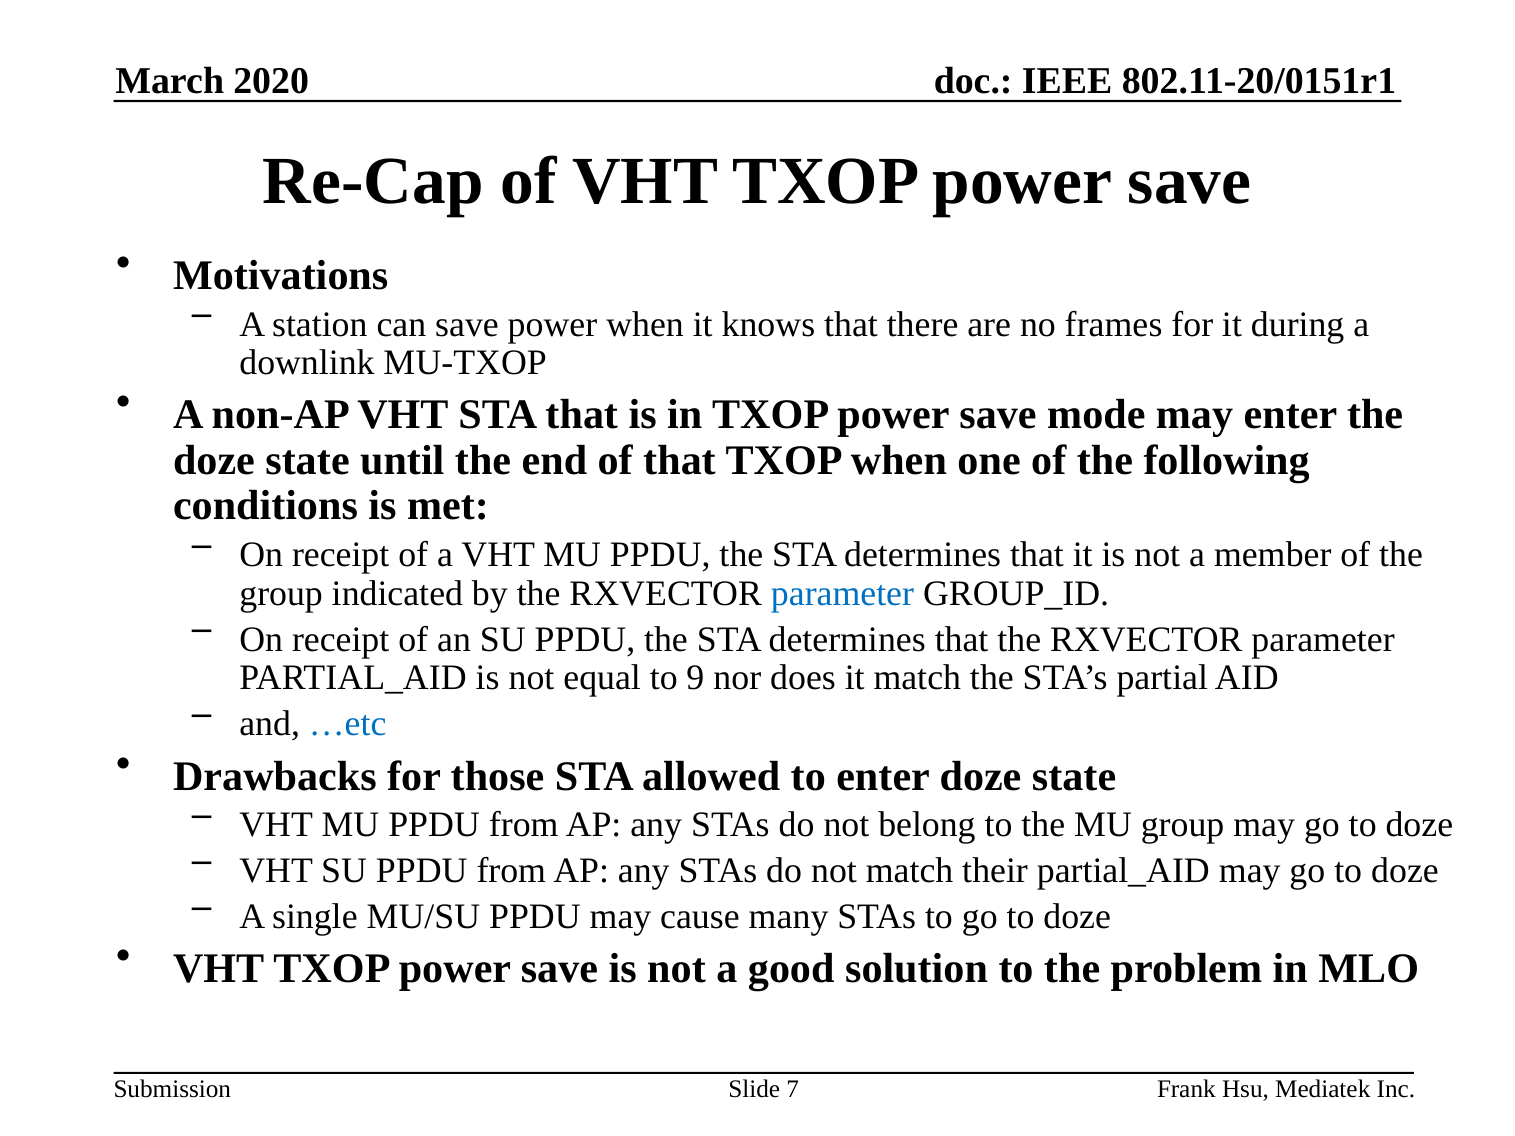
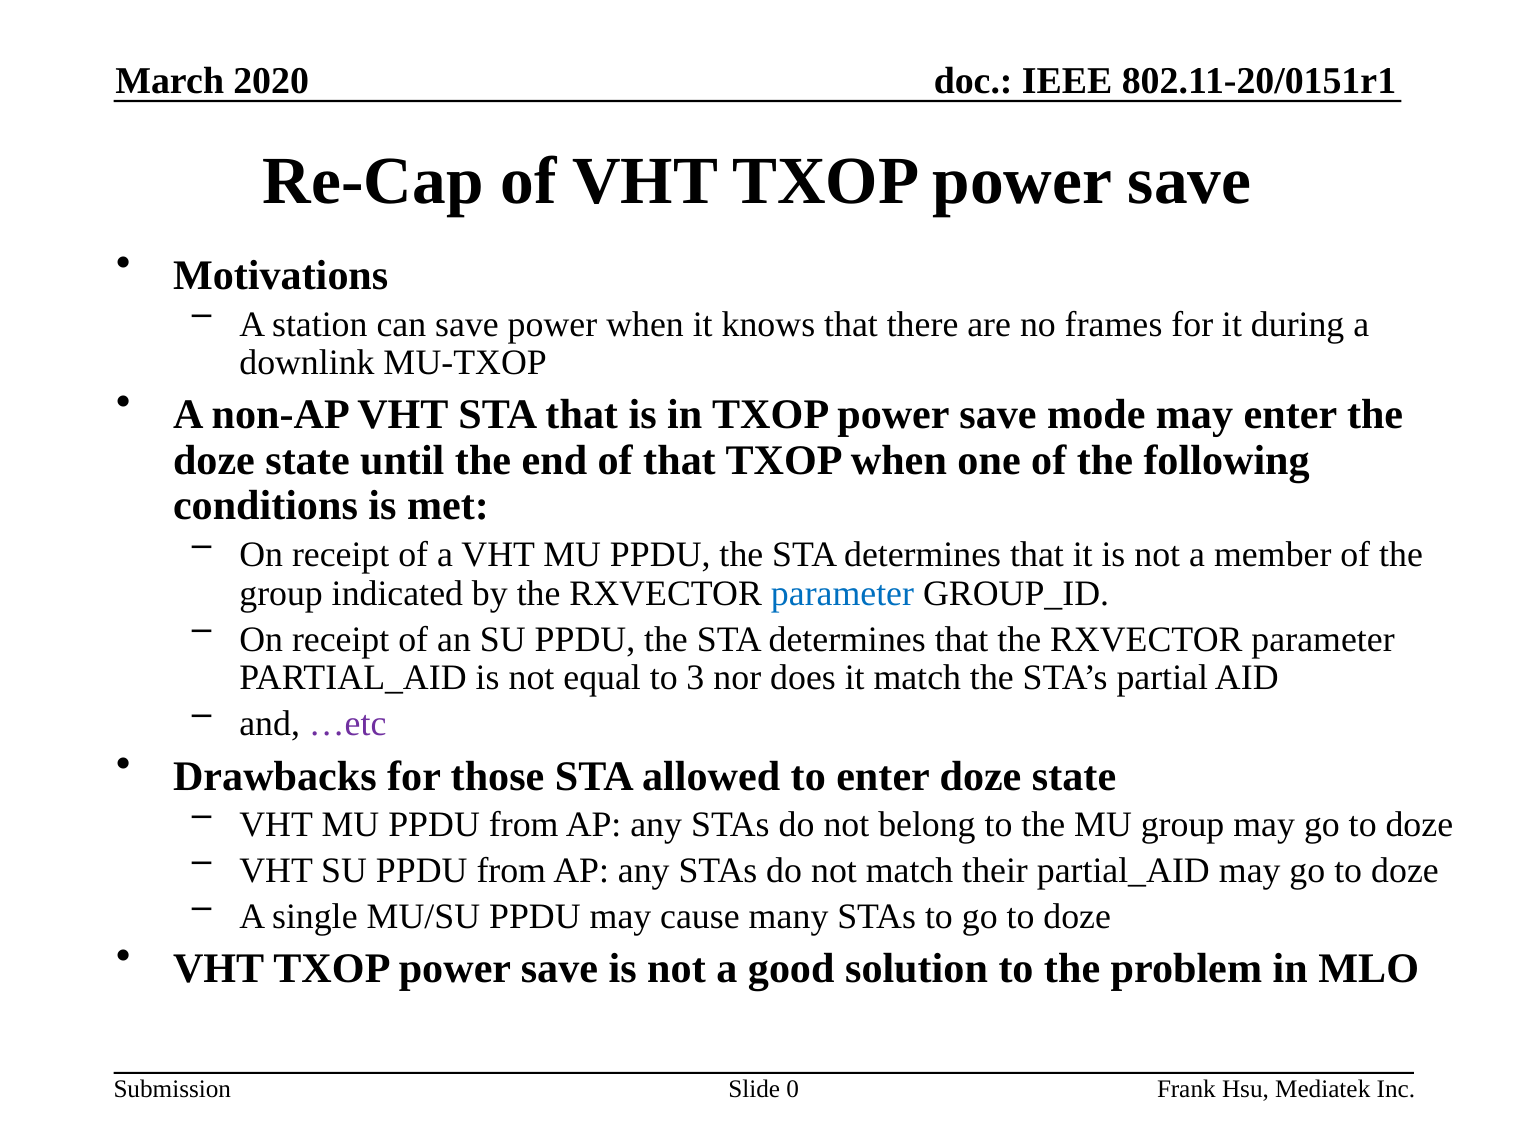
9: 9 -> 3 (695, 678)
…etc colour: blue -> purple (348, 724)
7: 7 -> 0 (793, 1090)
